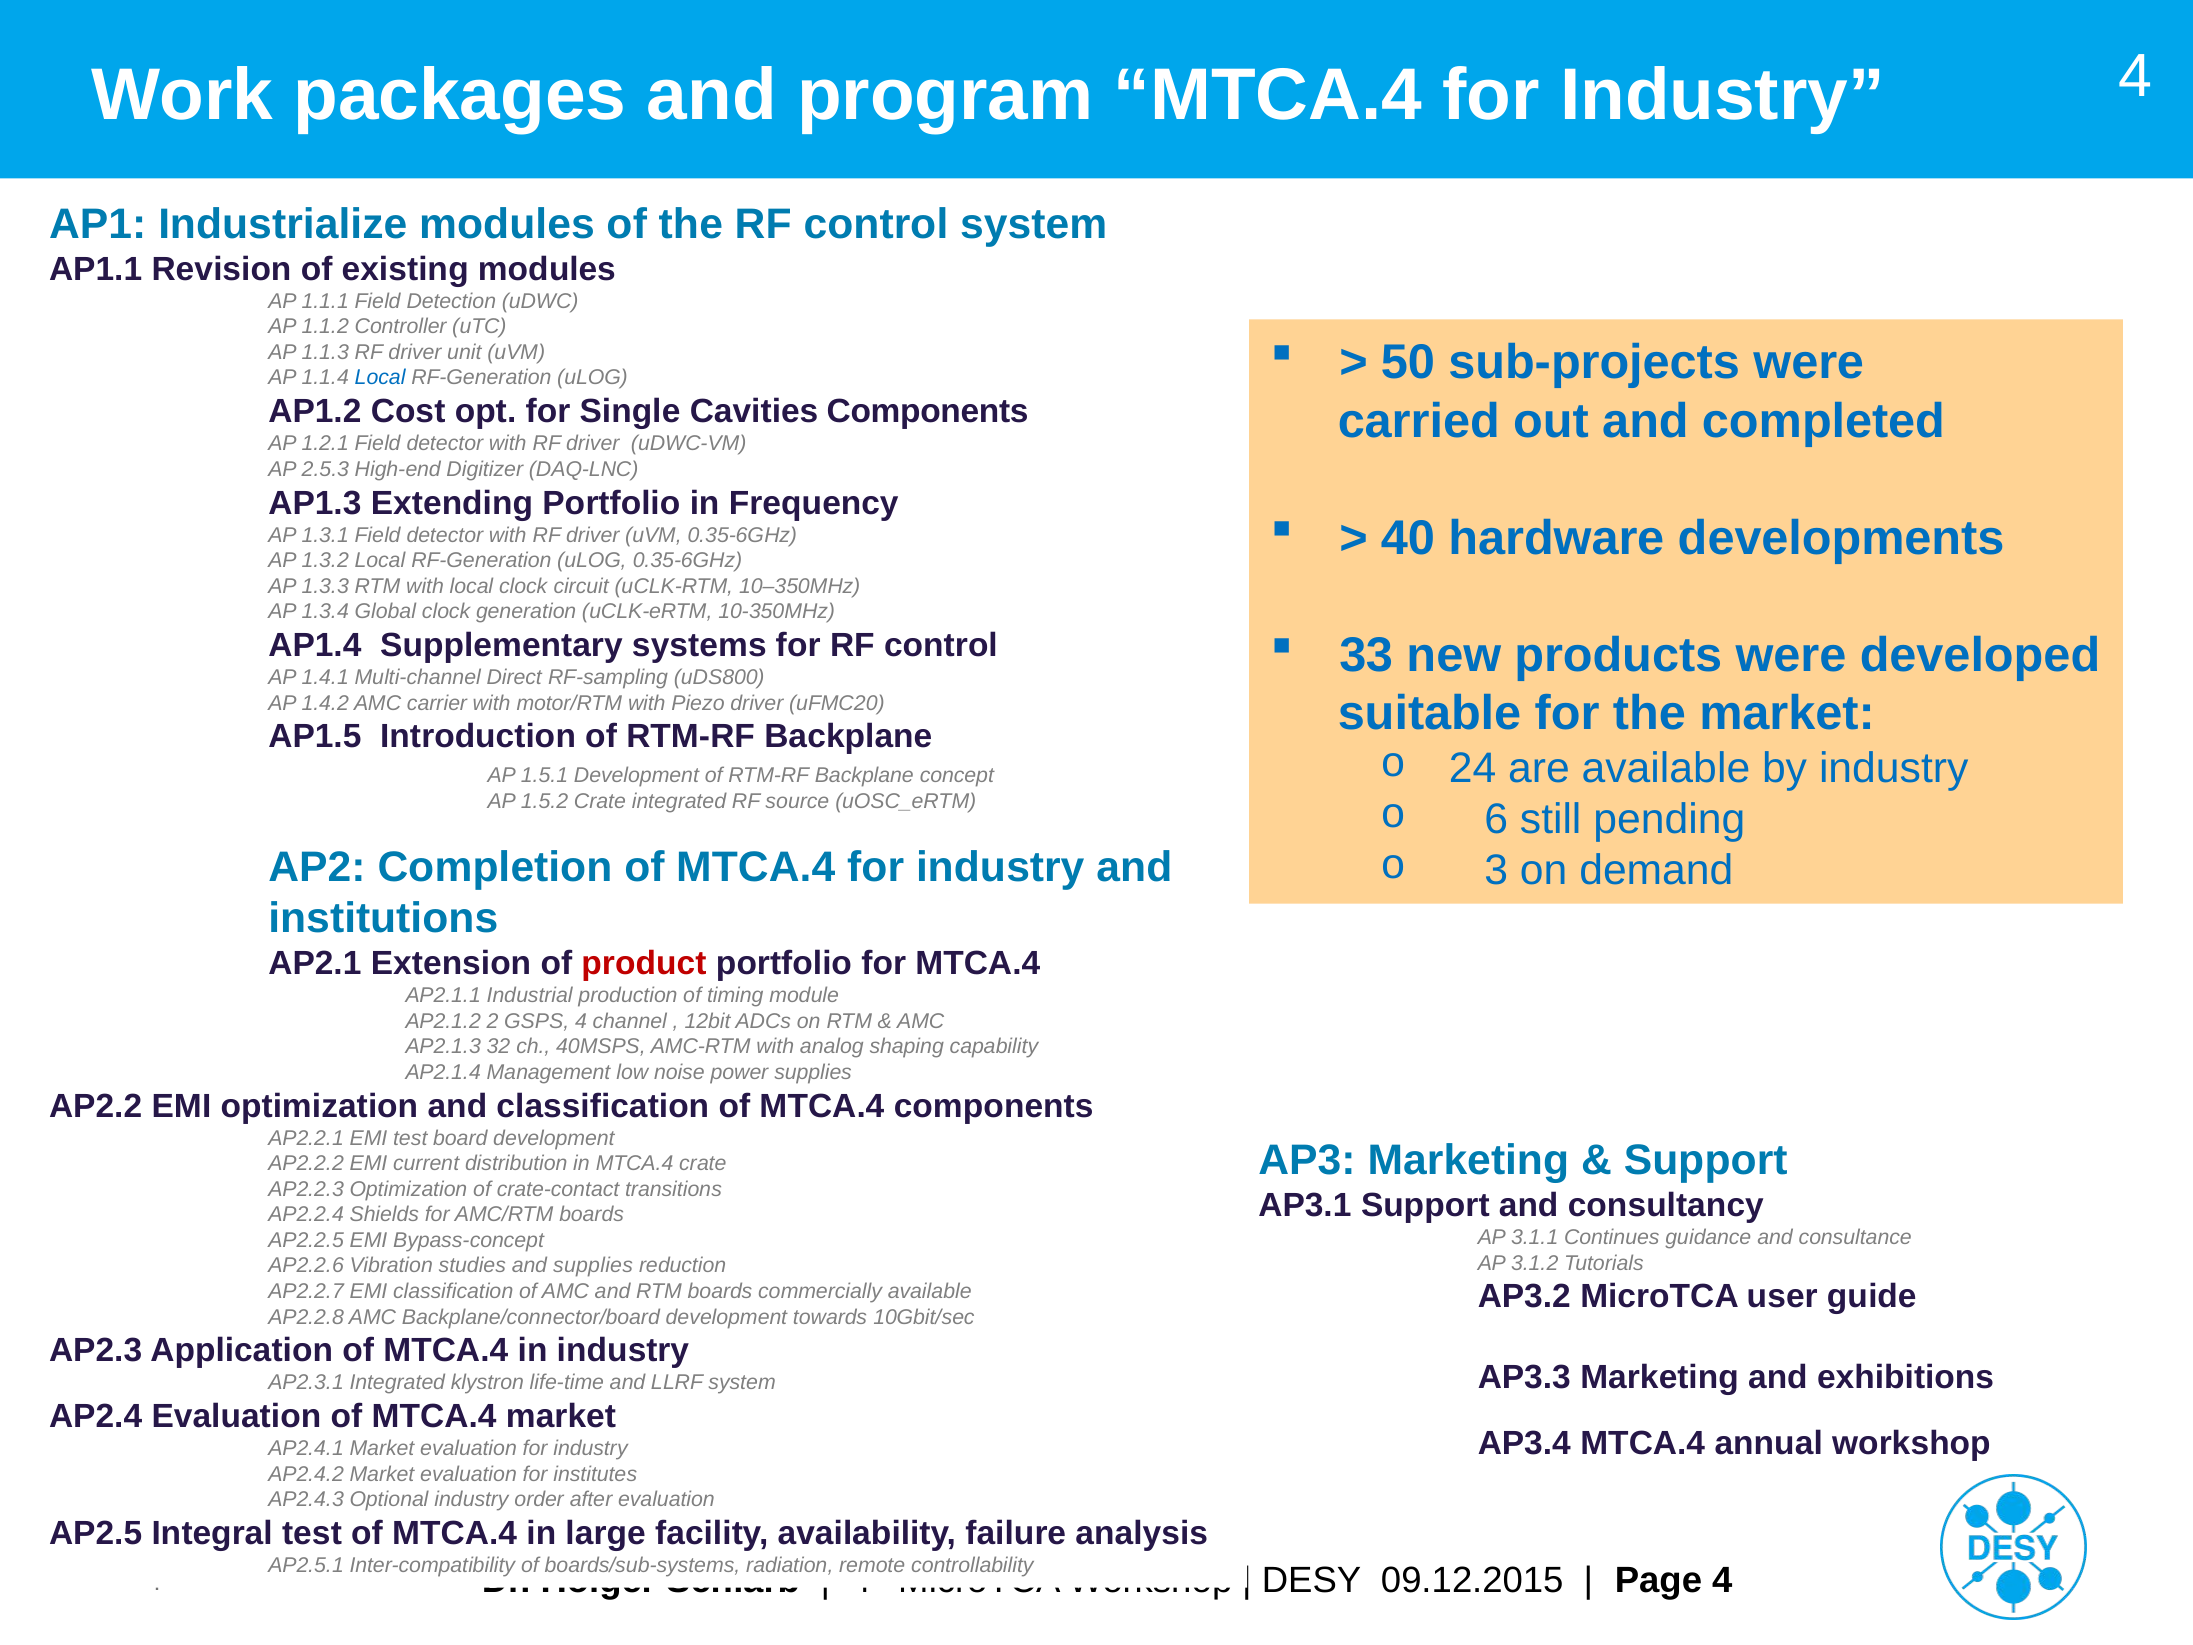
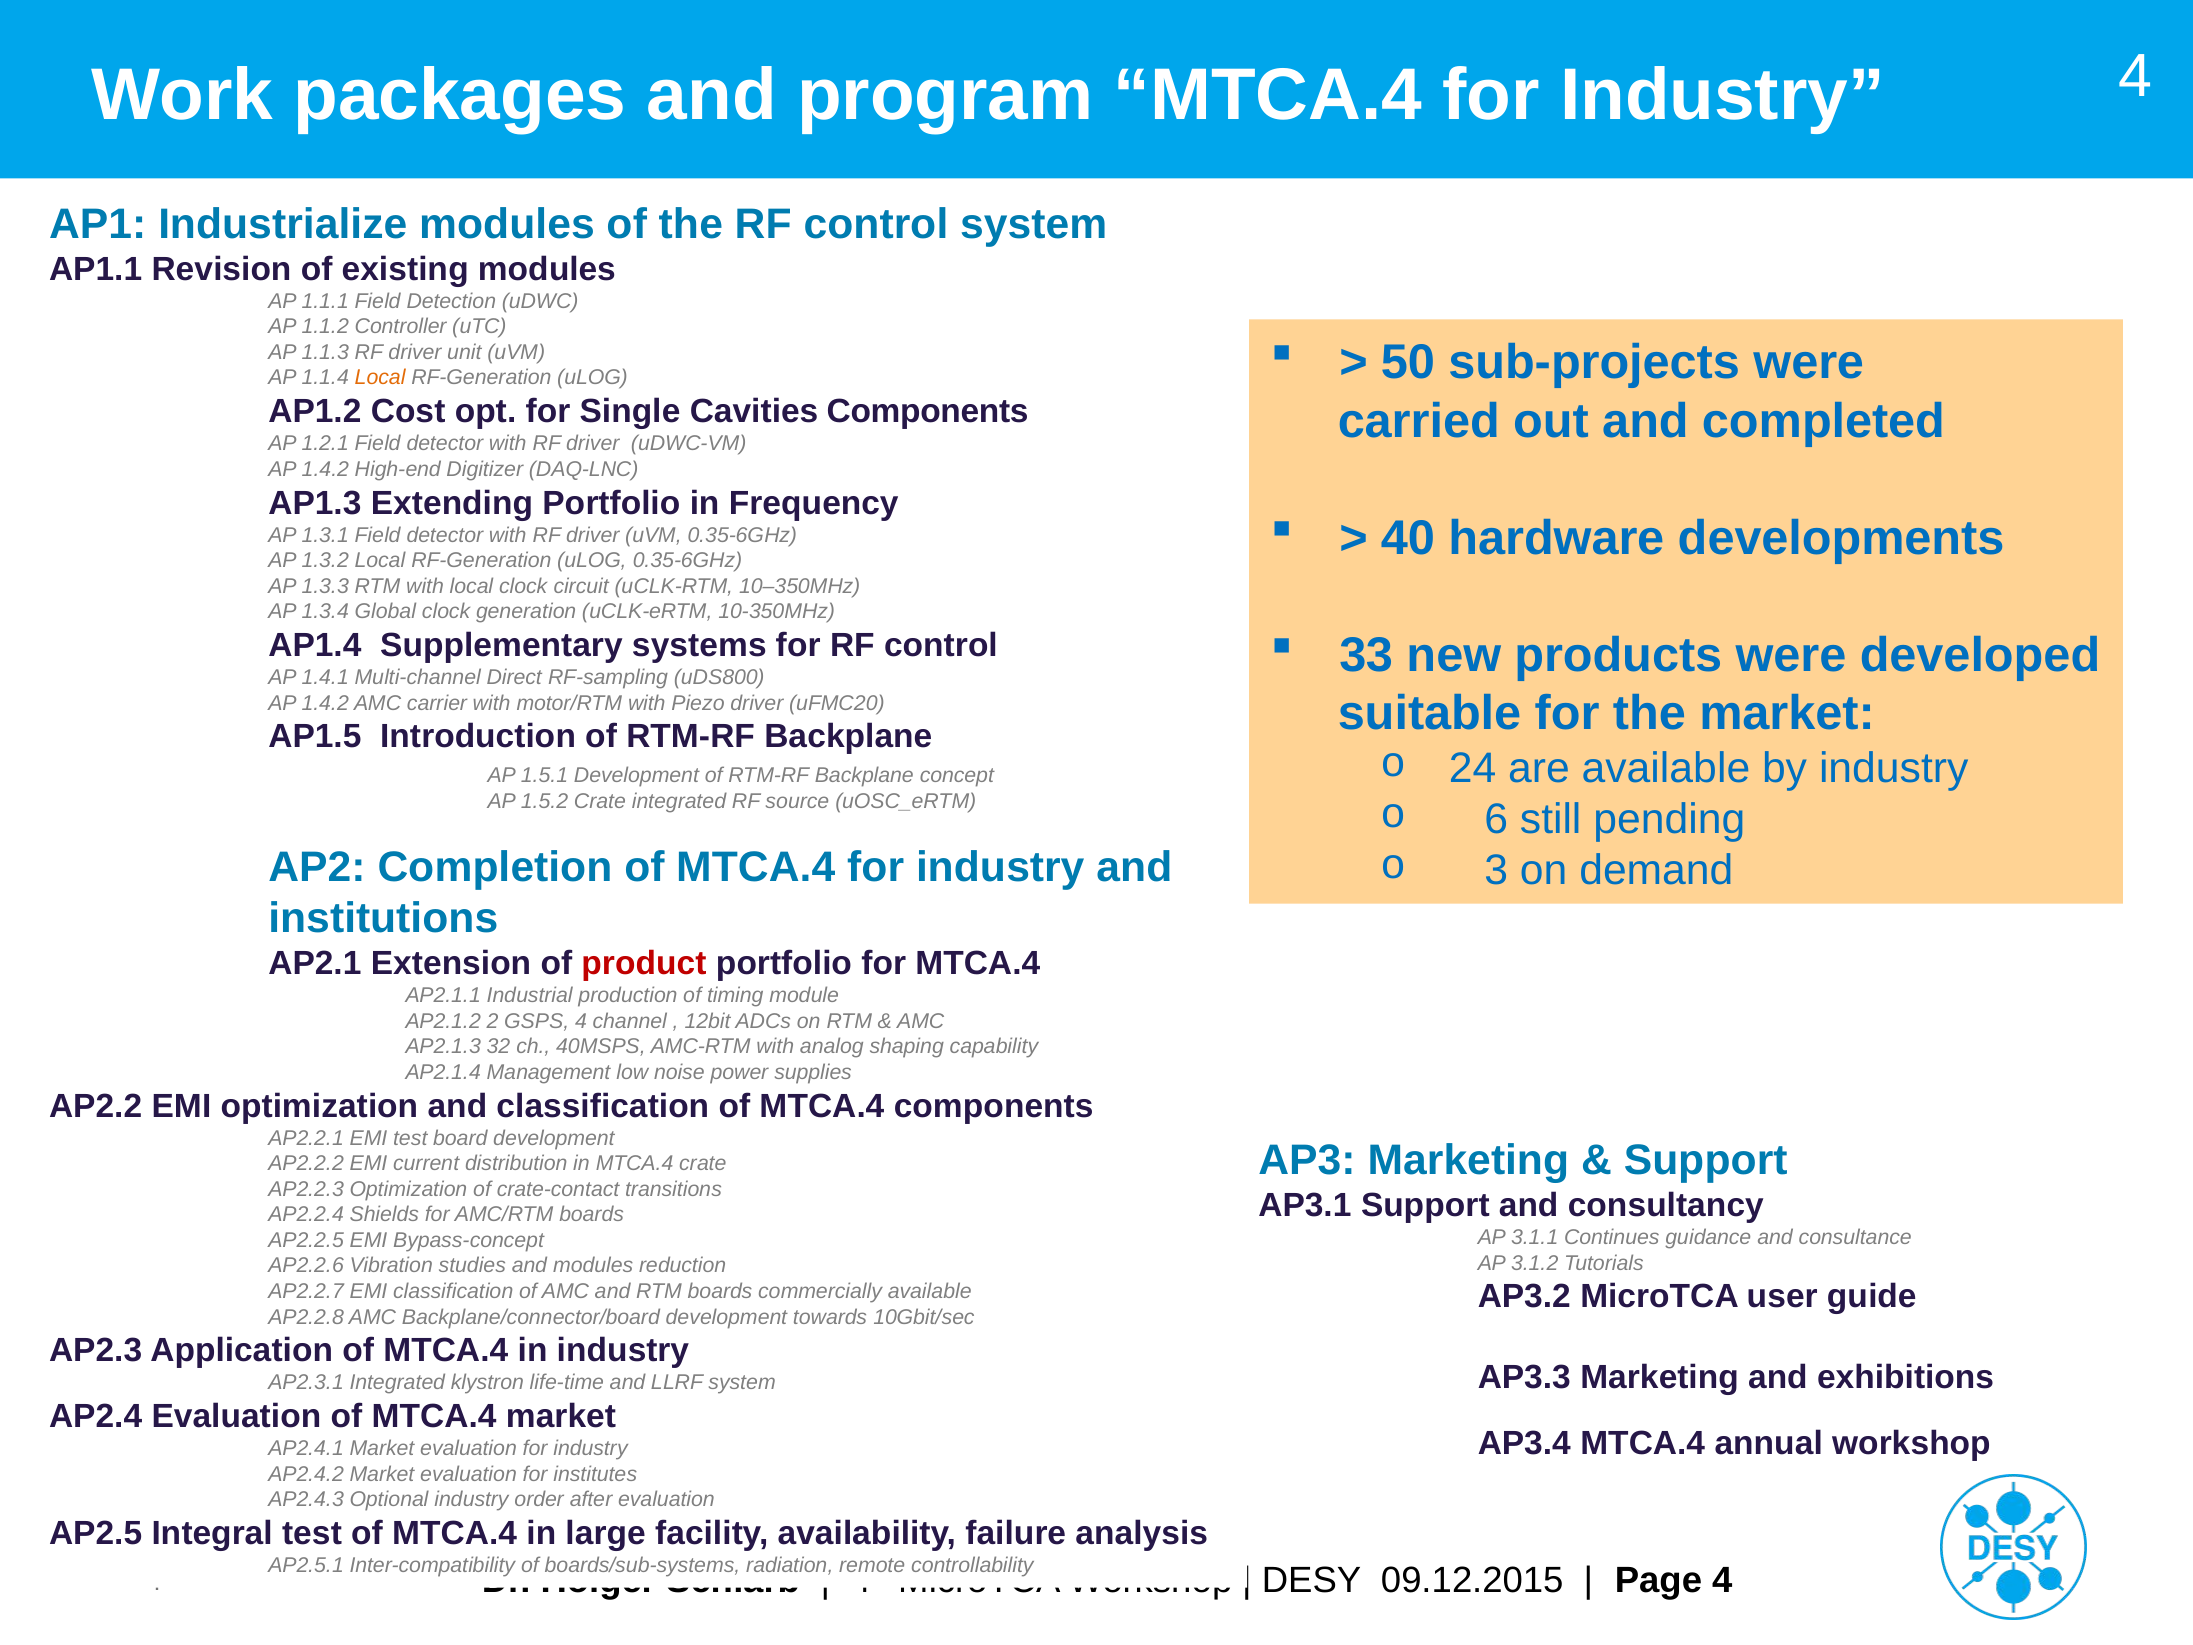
Local colour: blue -> orange (380, 378)
2.5.3: 2.5.3 -> 1.4.2 (325, 469)
and supplies: supplies -> modules (593, 1266)
